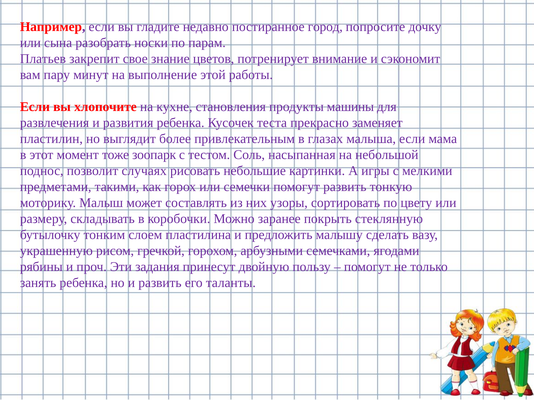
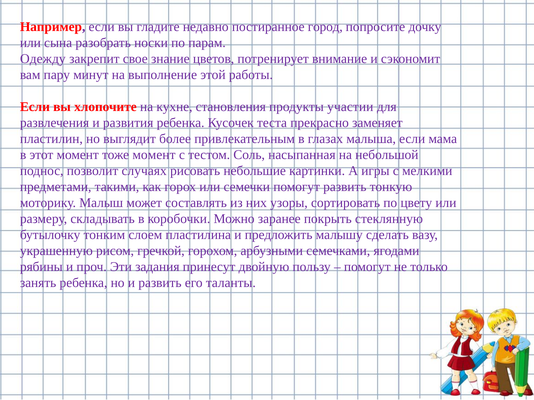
Платьев: Платьев -> Одежду (43, 59)
машины: машины -> участии (350, 107)
тоже зоопарк: зоопарк -> момент (154, 155)
